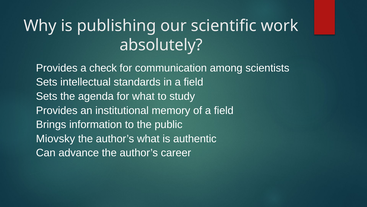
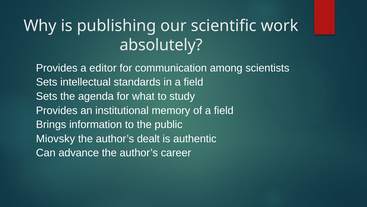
check: check -> editor (103, 68)
author’s what: what -> dealt (148, 138)
